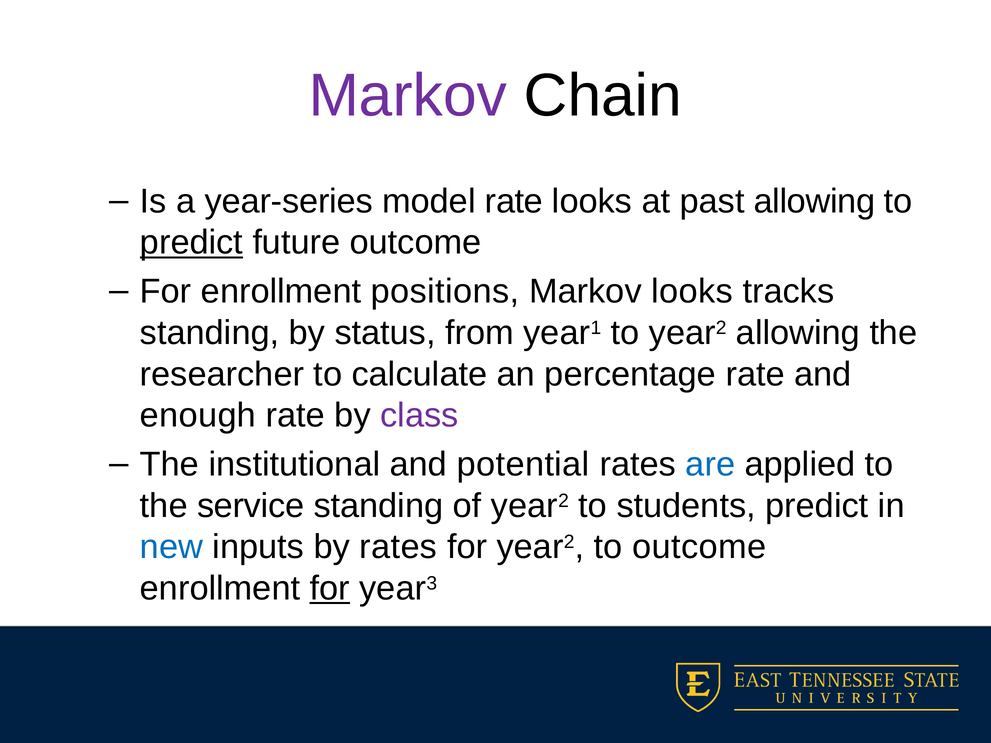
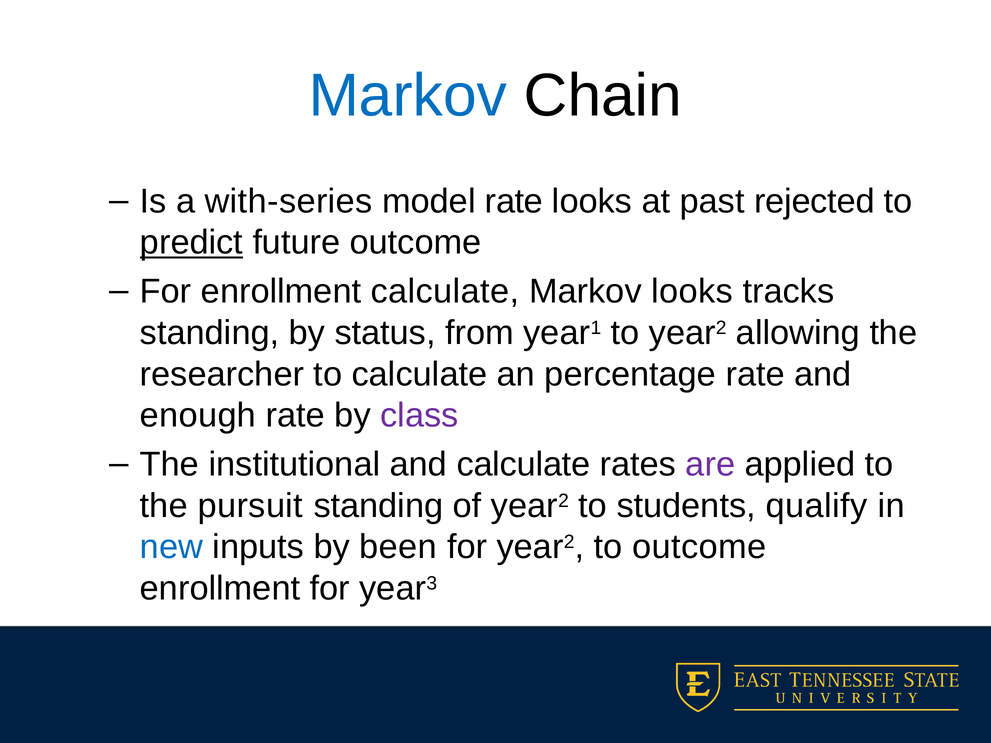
Markov colour: purple -> blue (408, 96)
year-series: year-series -> with-series (289, 201)
past allowing: allowing -> rejected (814, 201)
enrollment positions: positions -> calculate (445, 292)
and potential: potential -> calculate (524, 465)
are colour: blue -> purple (710, 465)
service: service -> pursuit (250, 506)
students predict: predict -> qualify (817, 506)
by rates: rates -> been (398, 547)
for underline: present -> none (330, 588)
